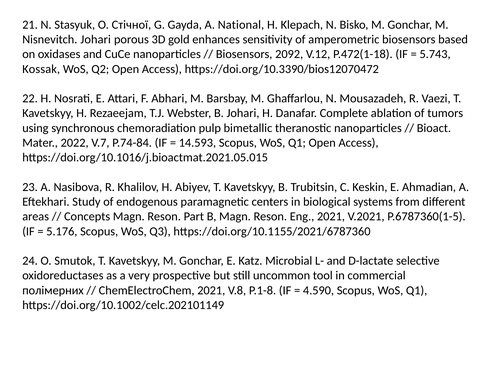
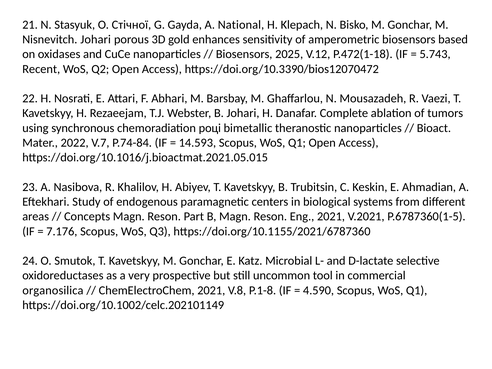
2092: 2092 -> 2025 (289, 54)
Kossak: Kossak -> Recent (41, 69)
pulp: pulp -> році (210, 128)
5.176: 5.176 -> 7.176 (62, 231)
полімерних: полімерних -> organosilica (53, 290)
